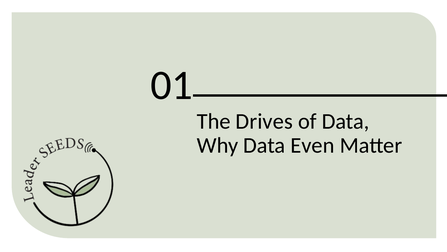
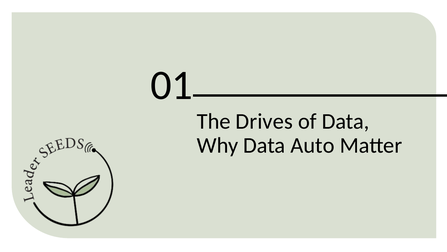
Even: Even -> Auto (313, 145)
